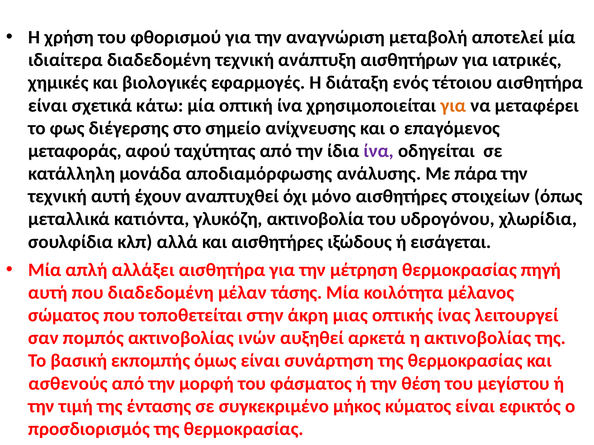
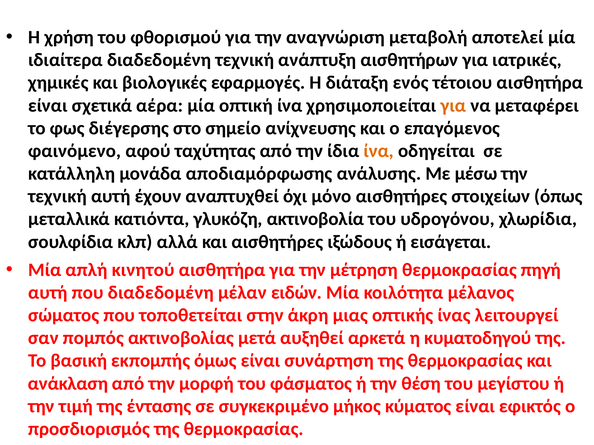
κάτω: κάτω -> αέρα (160, 106)
μεταφοράς: μεταφοράς -> φαινόμενο (75, 151)
ίνα colour: purple -> orange (379, 151)
πάρα: πάρα -> μέσω (476, 174)
αλλάξει: αλλάξει -> κινητού (143, 270)
τάσης: τάσης -> ειδών (297, 293)
ινών: ινών -> μετά (257, 338)
η ακτινοβολίας: ακτινοβολίας -> κυματοδηγού (478, 338)
ασθενούς: ασθενούς -> ανάκλαση (68, 384)
